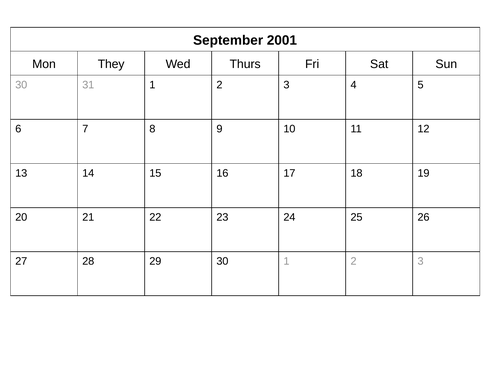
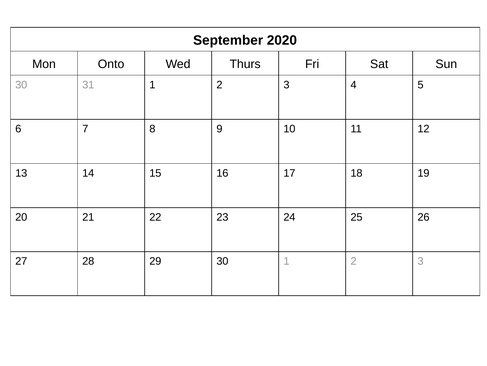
2001: 2001 -> 2020 (282, 40)
They: They -> Onto (111, 64)
